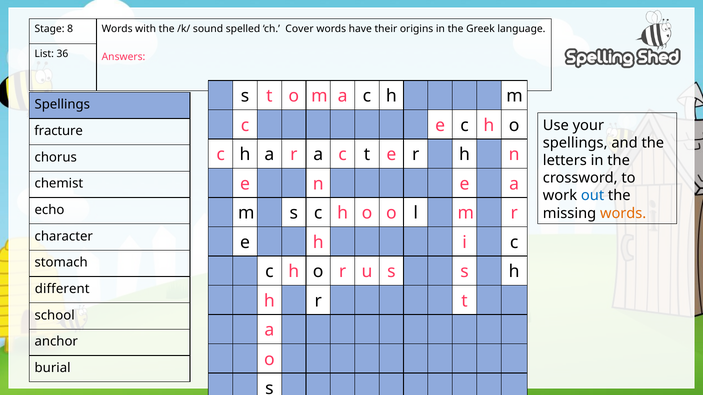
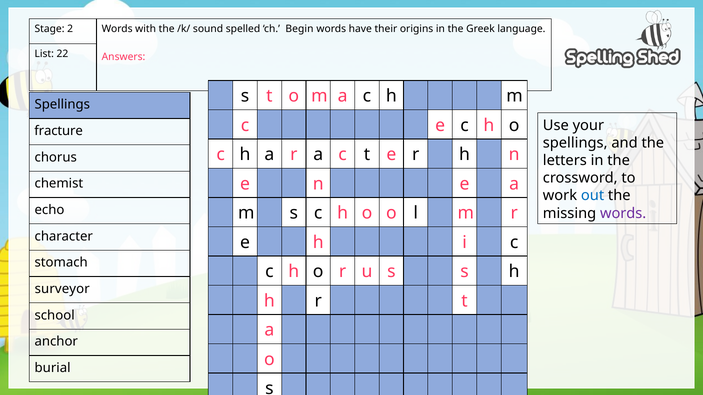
8: 8 -> 2 (70, 29)
Cover: Cover -> Begin (299, 29)
36: 36 -> 22 (62, 54)
words colour: orange -> purple (623, 213)
different: different -> surveyor (62, 289)
